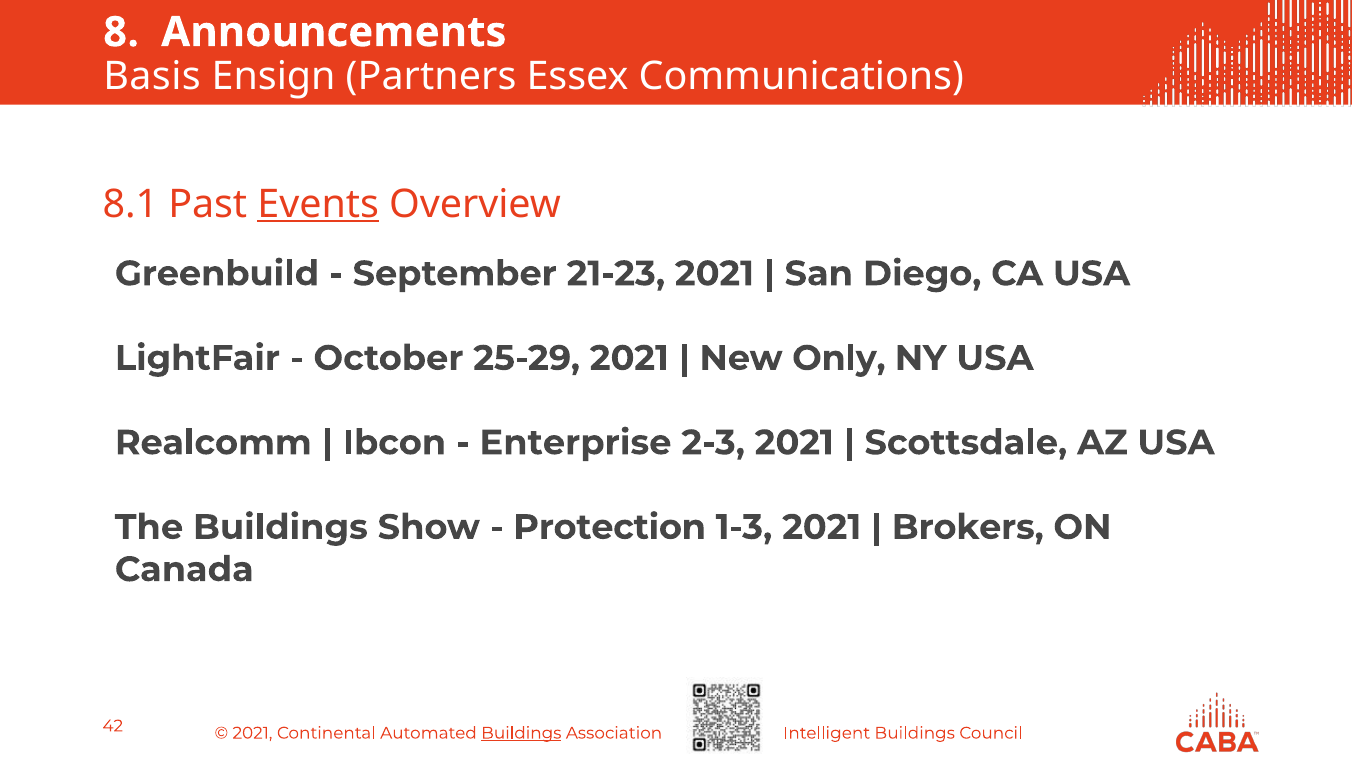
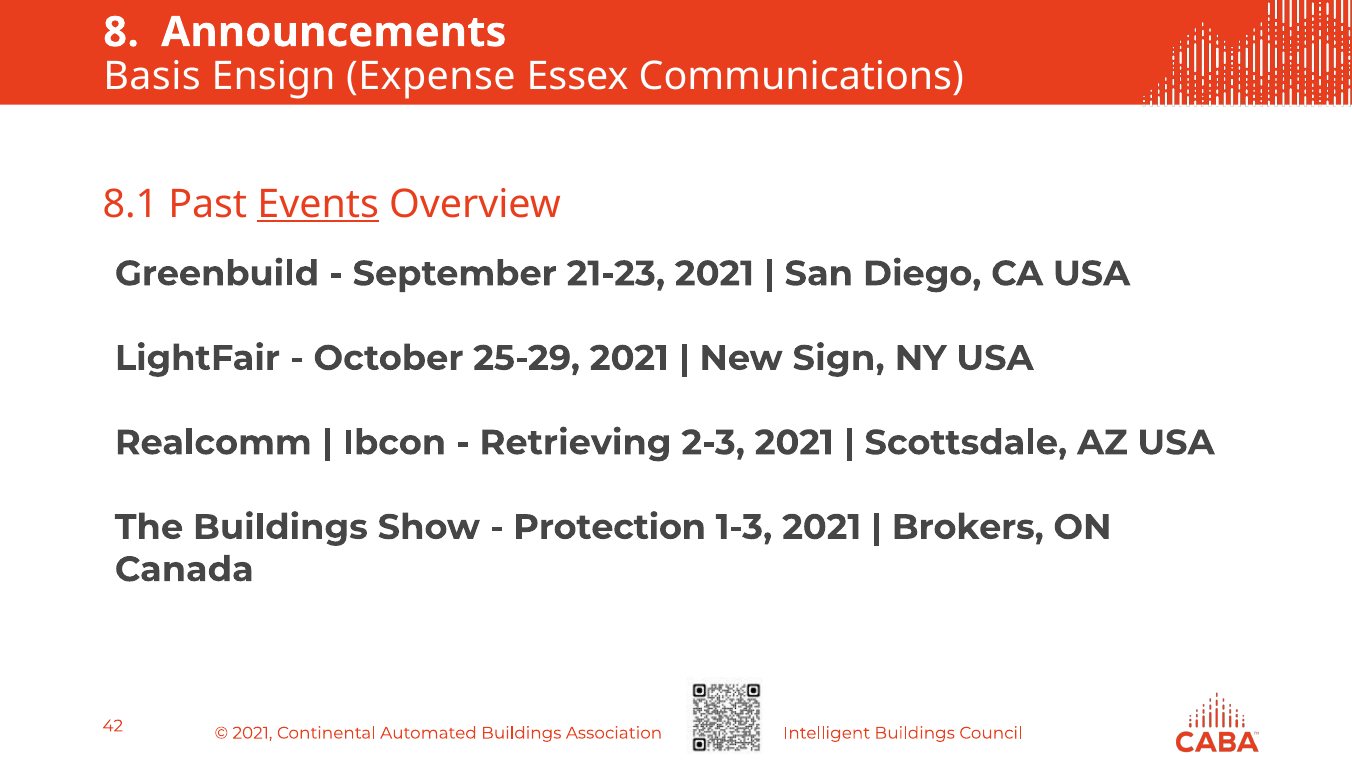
Partners: Partners -> Expense (431, 76)
Only: Only -> Sign (839, 358)
Enterprise: Enterprise -> Retrieving (576, 442)
Buildings underline: present -> none (521, 733)
